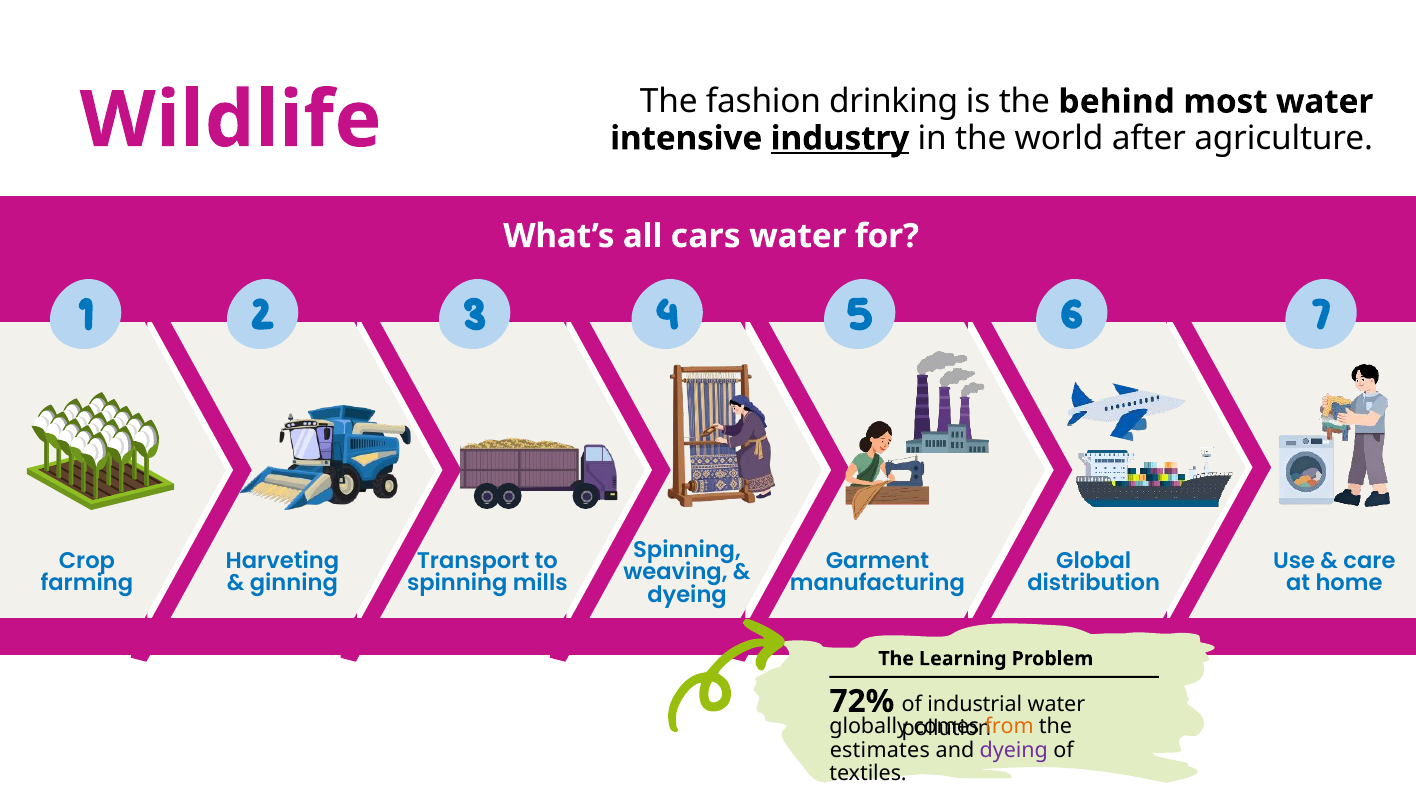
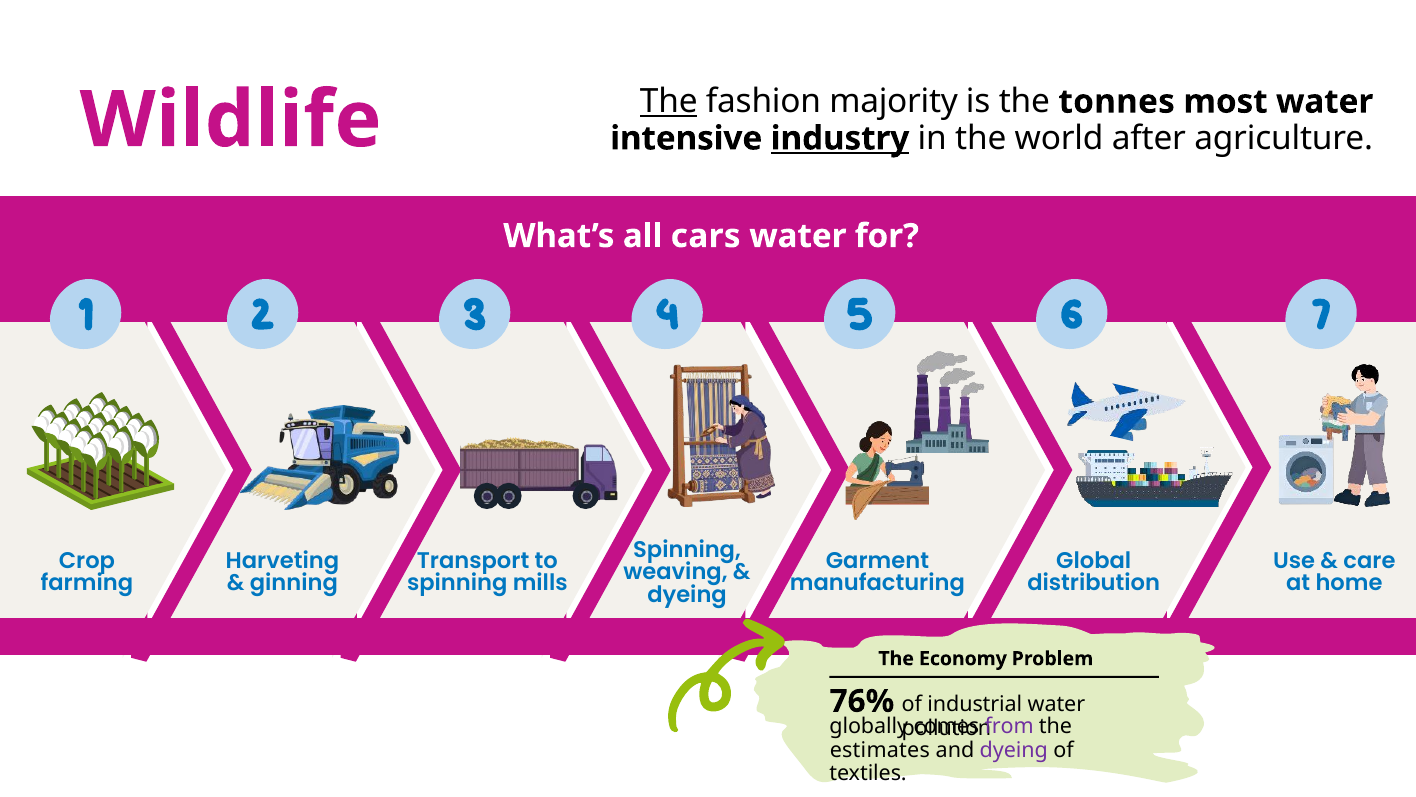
The underline: none -> present (669, 102)
drinking: drinking -> majority (894, 102)
behind: behind -> tonnes (1117, 102)
Learning: Learning -> Economy (963, 658)
72%: 72% -> 76% (862, 701)
from colour: orange -> purple (1009, 726)
